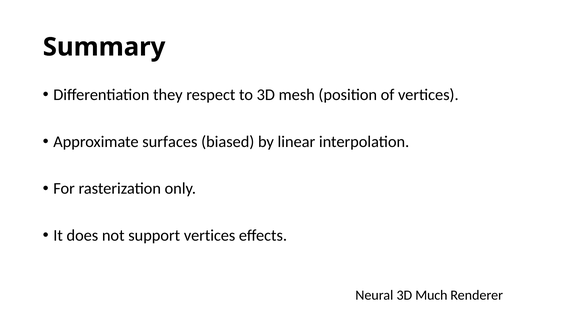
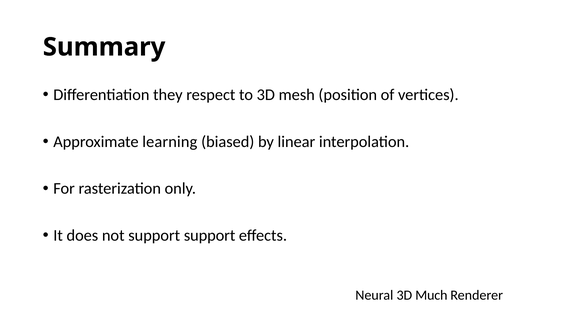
surfaces: surfaces -> learning (170, 142)
support vertices: vertices -> support (210, 236)
